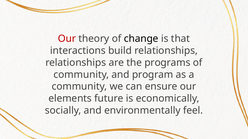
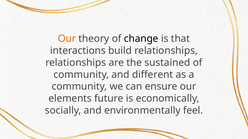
Our colour: red -> orange (67, 39)
programs: programs -> sustained (167, 63)
program: program -> different (153, 75)
